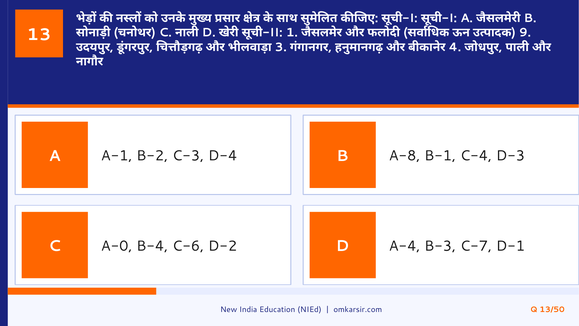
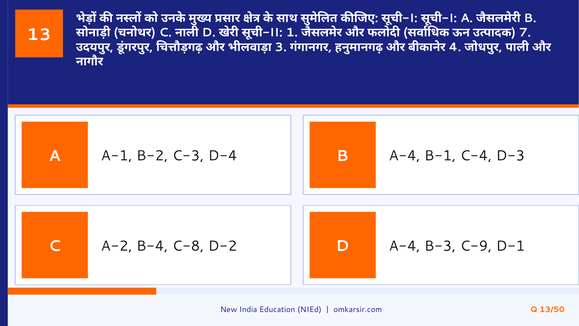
9: 9 -> 7 (525, 33)
B A-8: A-8 -> A-4 (405, 156)
A-0: A-0 -> A-2 (117, 246)
C-6: C-6 -> C-8 (188, 246)
C-7: C-7 -> C-9 (476, 246)
